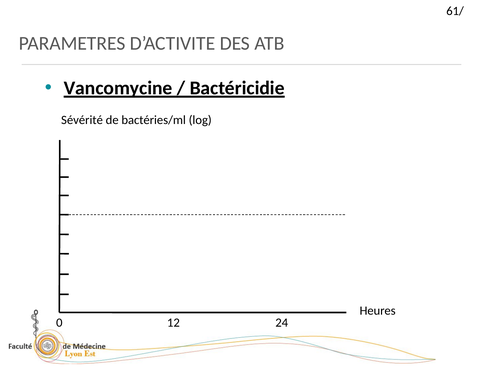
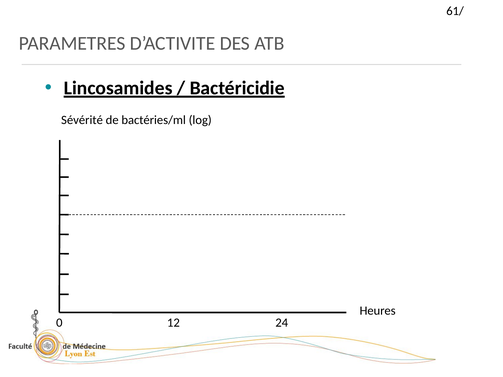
Vancomycine: Vancomycine -> Lincosamides (118, 88)
